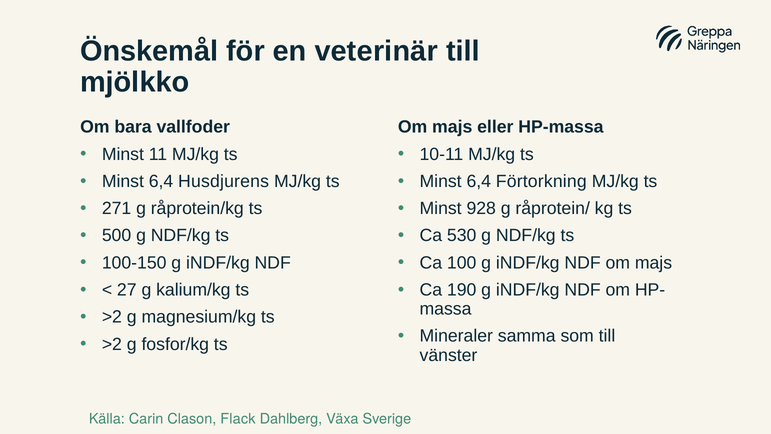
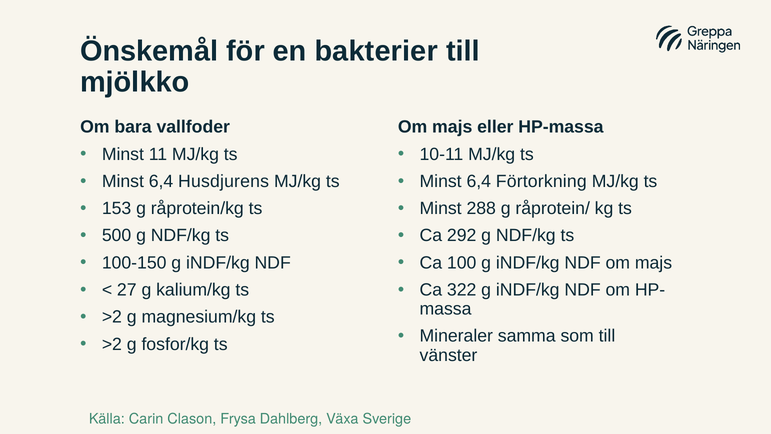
veterinär: veterinär -> bakterier (376, 51)
271: 271 -> 153 (117, 208)
928: 928 -> 288 (481, 208)
530: 530 -> 292 (462, 235)
190: 190 -> 322 (462, 290)
Flack: Flack -> Frysa (238, 419)
